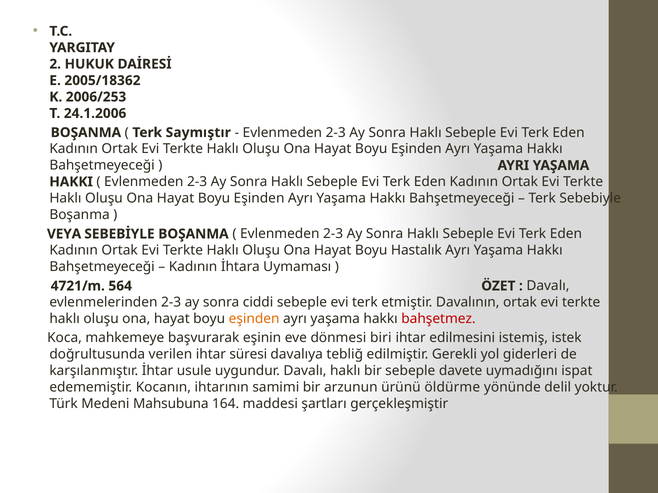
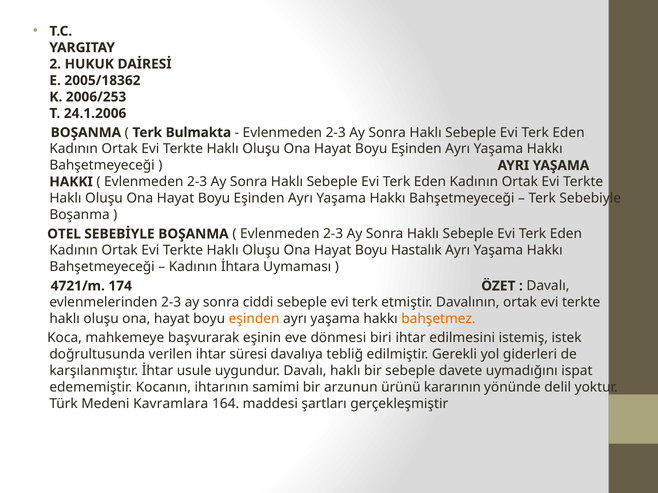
Saymıştır: Saymıştır -> Bulmakta (198, 133)
VEYA: VEYA -> OTEL (64, 234)
564: 564 -> 174 (120, 286)
bahşetmez colour: red -> orange (438, 319)
öldürme: öldürme -> kararının (452, 388)
Mahsubuna: Mahsubuna -> Kavramlara (171, 404)
